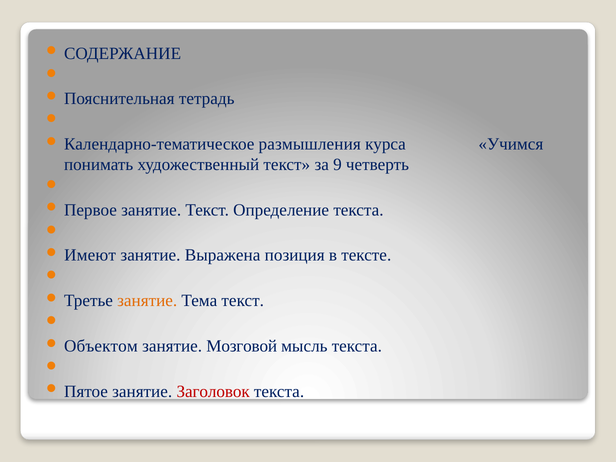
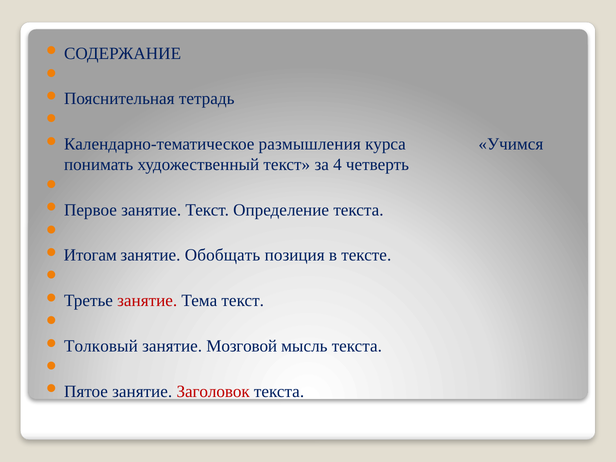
9: 9 -> 4 (337, 165)
Имеют: Имеют -> Итогам (90, 255)
Выражена: Выражена -> Обобщать (223, 255)
занятие colour: orange -> red (147, 301)
Объектом: Объектом -> Толковый (101, 346)
